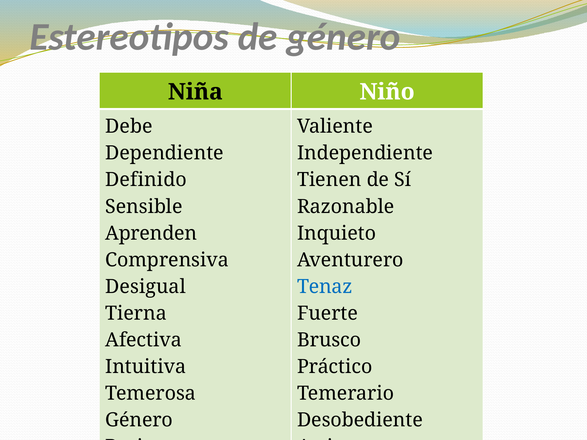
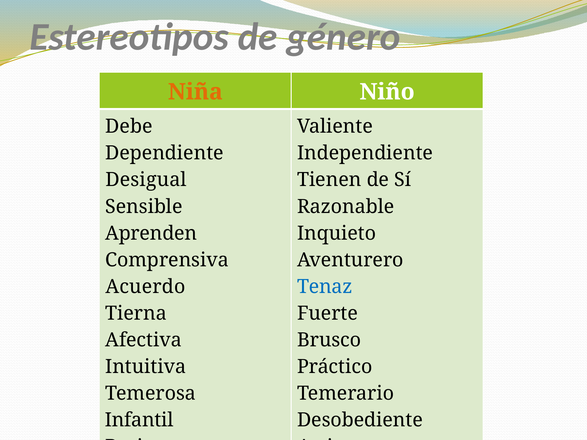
Niña colour: black -> orange (195, 92)
Definido: Definido -> Desigual (146, 180)
Desigual: Desigual -> Acuerdo (145, 287)
Género: Género -> Infantil (139, 420)
